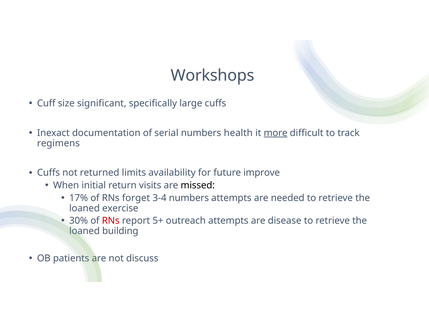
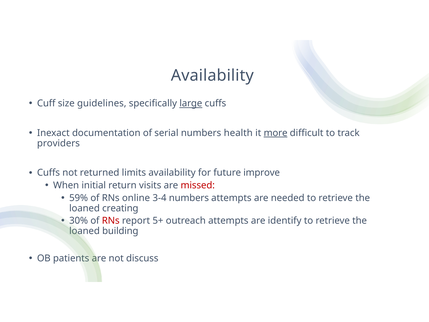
Workshops: Workshops -> Availability (212, 75)
significant: significant -> guidelines (102, 103)
large underline: none -> present (191, 103)
regimens: regimens -> providers (58, 143)
missed colour: black -> red (198, 185)
17%: 17% -> 59% (79, 198)
forget: forget -> online (136, 198)
exercise: exercise -> creating (120, 208)
disease: disease -> identify (285, 221)
